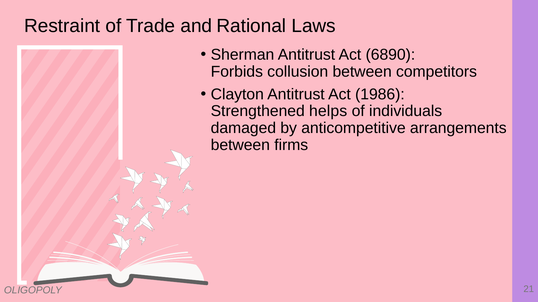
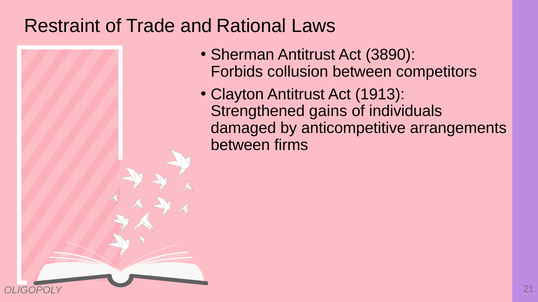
6890: 6890 -> 3890 (390, 55)
1986: 1986 -> 1913 (380, 94)
helps: helps -> gains (328, 111)
